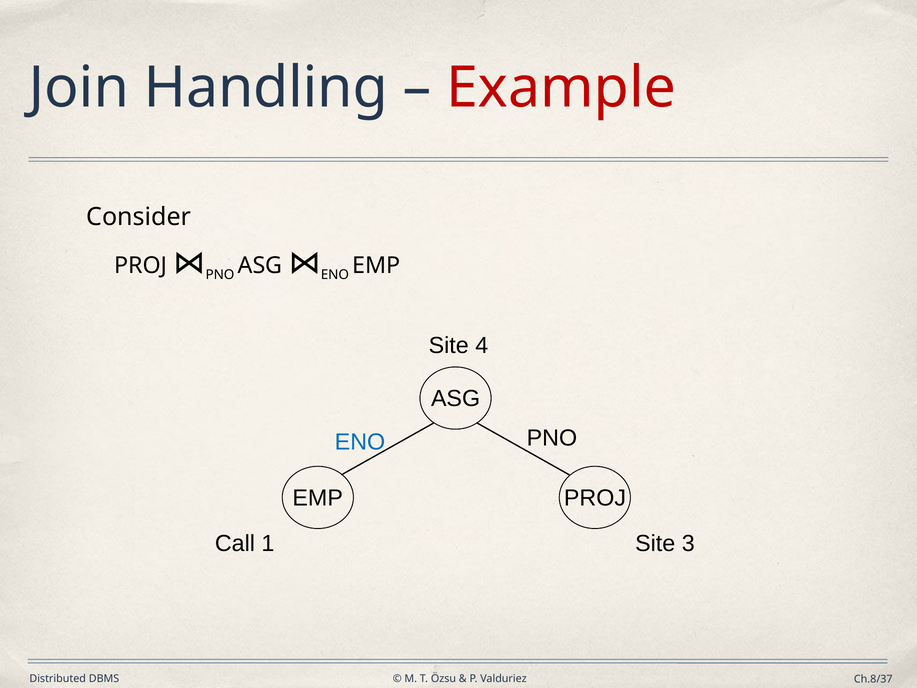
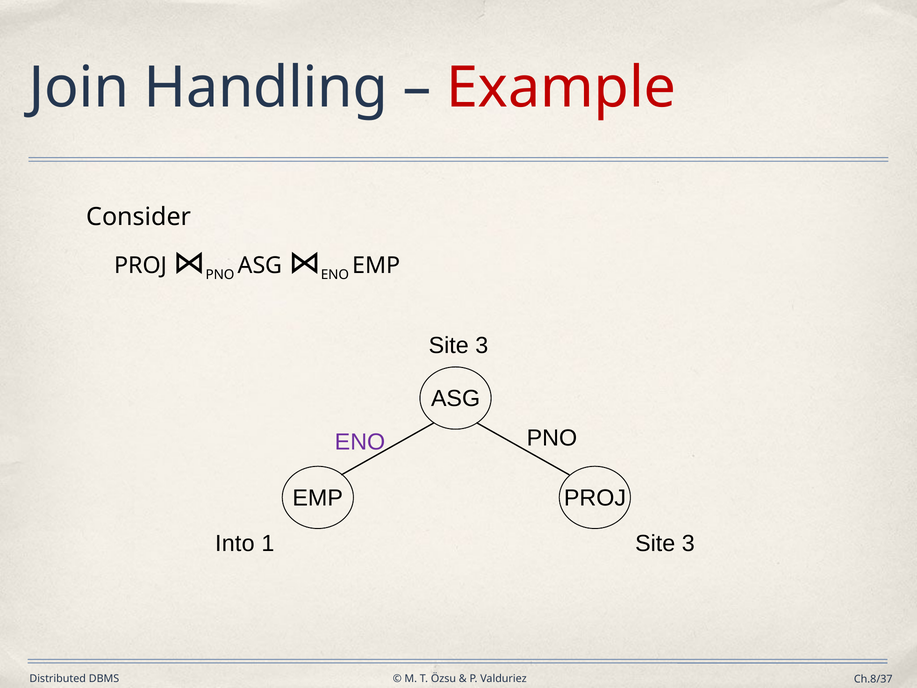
4: 4 -> 3 (482, 346)
ENO colour: blue -> purple (360, 442)
Call: Call -> Into (235, 543)
